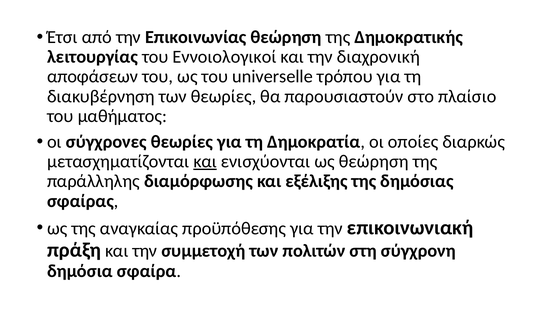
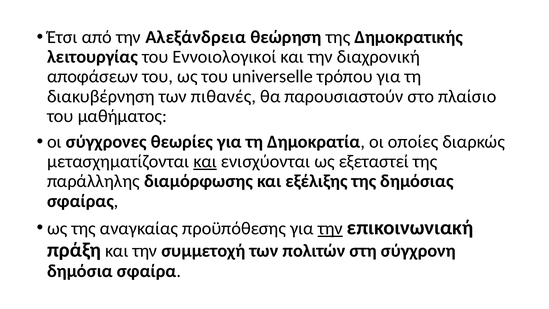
Επικοινωνίας: Επικοινωνίας -> Αλεξάνδρεια (196, 37)
των θεωρίες: θεωρίες -> πιθανές (223, 96)
ως θεώρηση: θεώρηση -> εξεταστεί (374, 161)
την underline: none -> present (330, 228)
